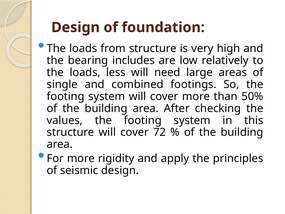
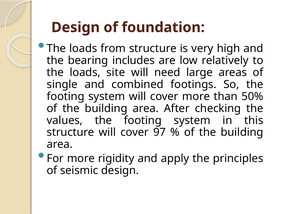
less: less -> site (116, 72)
72: 72 -> 97 (160, 132)
